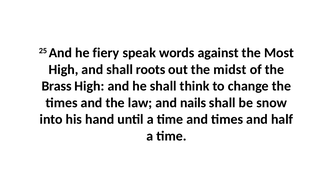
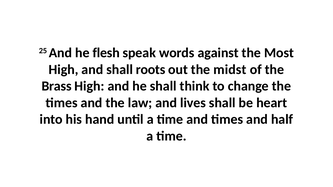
fiery: fiery -> flesh (106, 53)
nails: nails -> lives (193, 103)
snow: snow -> heart (272, 103)
